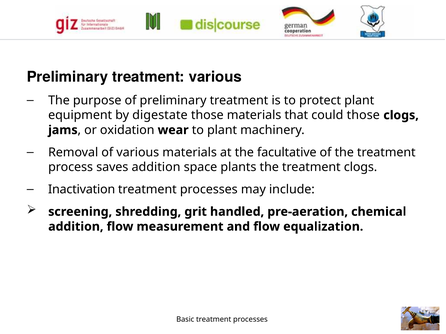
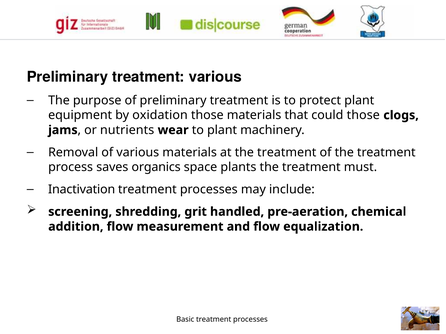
digestate: digestate -> oxidation (160, 115)
oxidation: oxidation -> nutrients (127, 130)
at the facultative: facultative -> treatment (287, 153)
saves addition: addition -> organics (156, 167)
treatment clogs: clogs -> must (360, 167)
